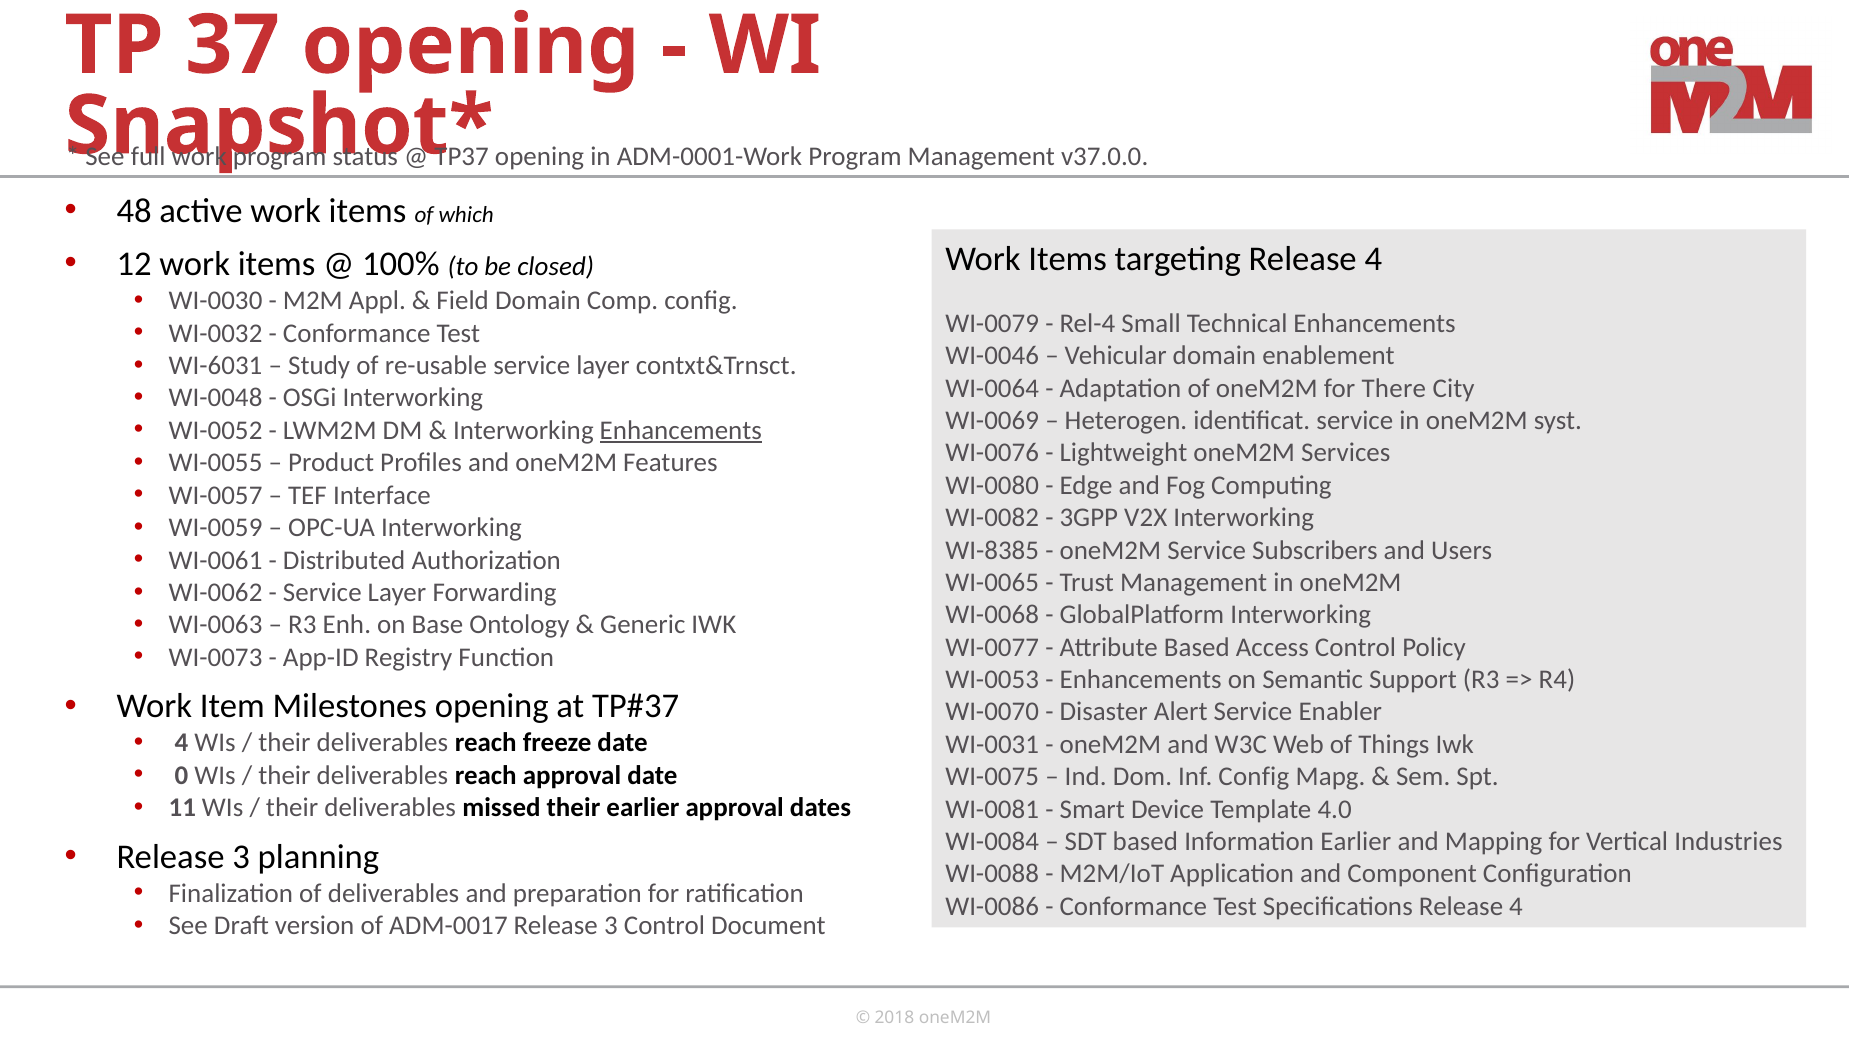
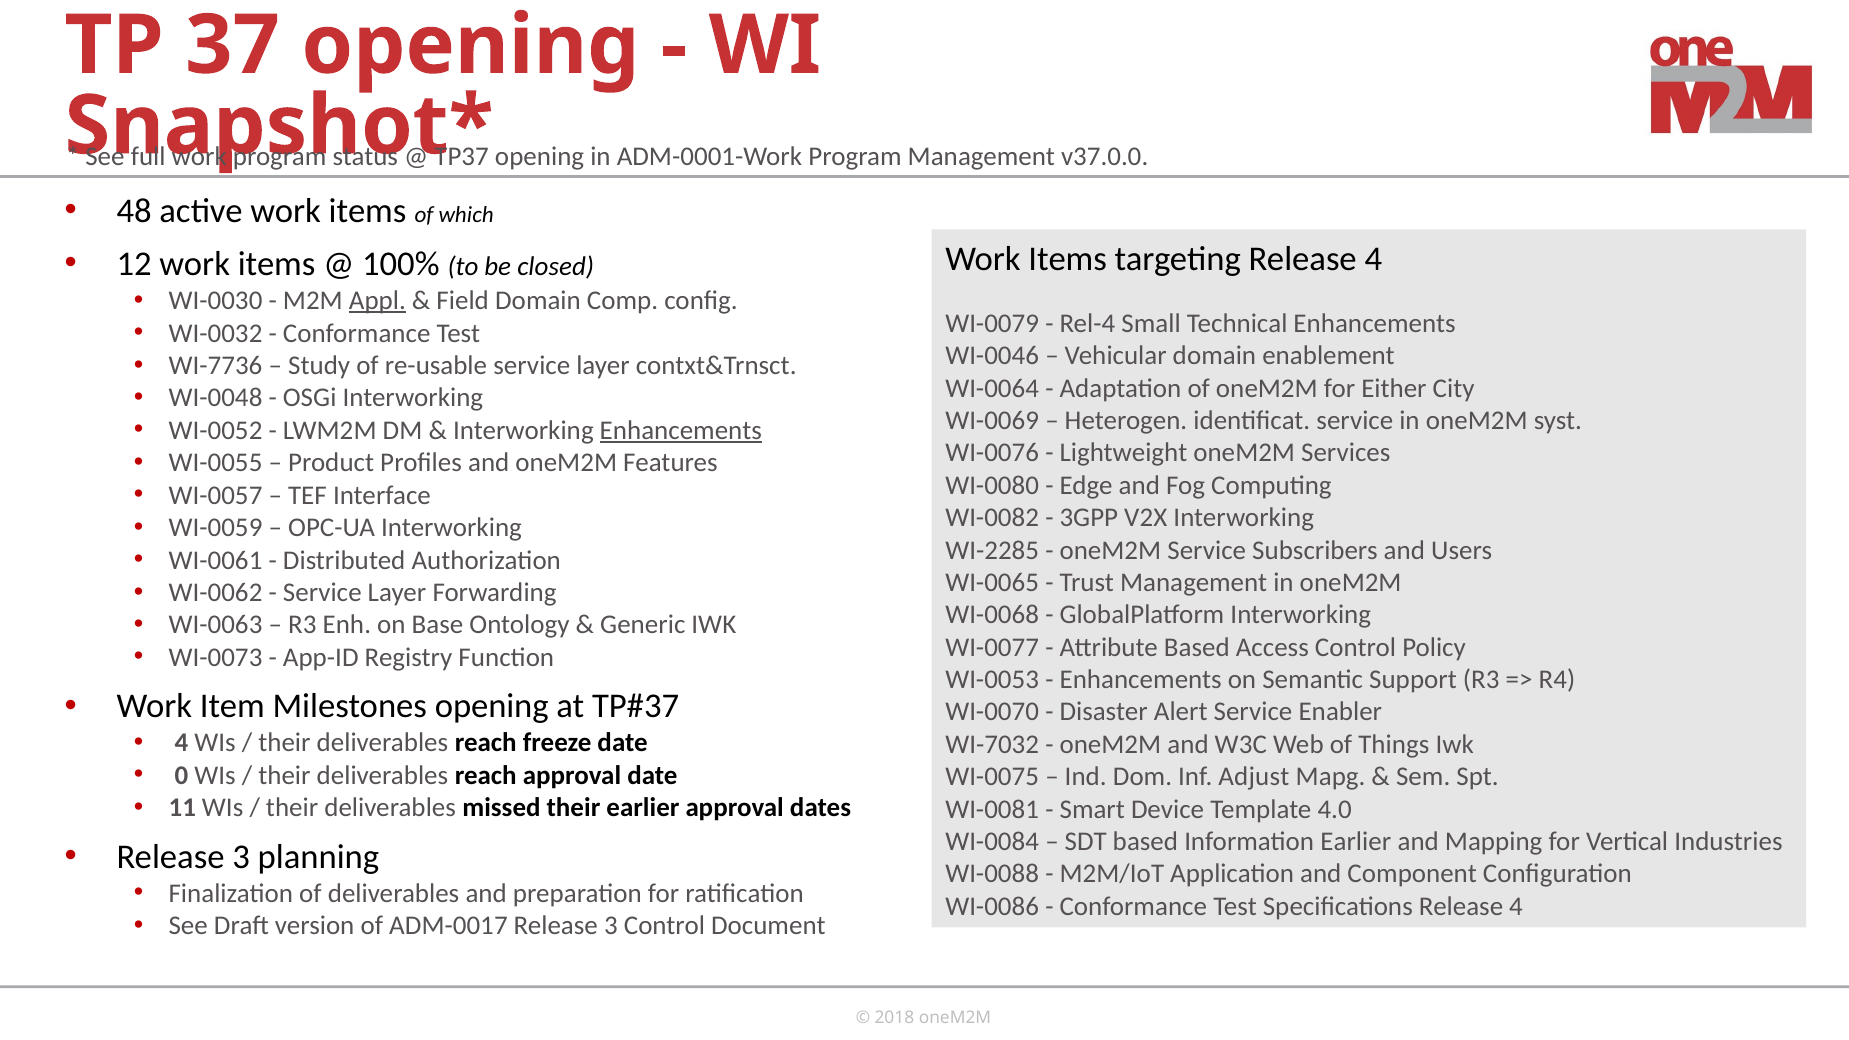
Appl underline: none -> present (377, 301)
WI-6031: WI-6031 -> WI-7736 (216, 366)
There: There -> Either (1394, 388)
WI-8385: WI-8385 -> WI-2285 (992, 550)
WI-0031: WI-0031 -> WI-7032 (992, 744)
Inf Config: Config -> Adjust (1254, 777)
